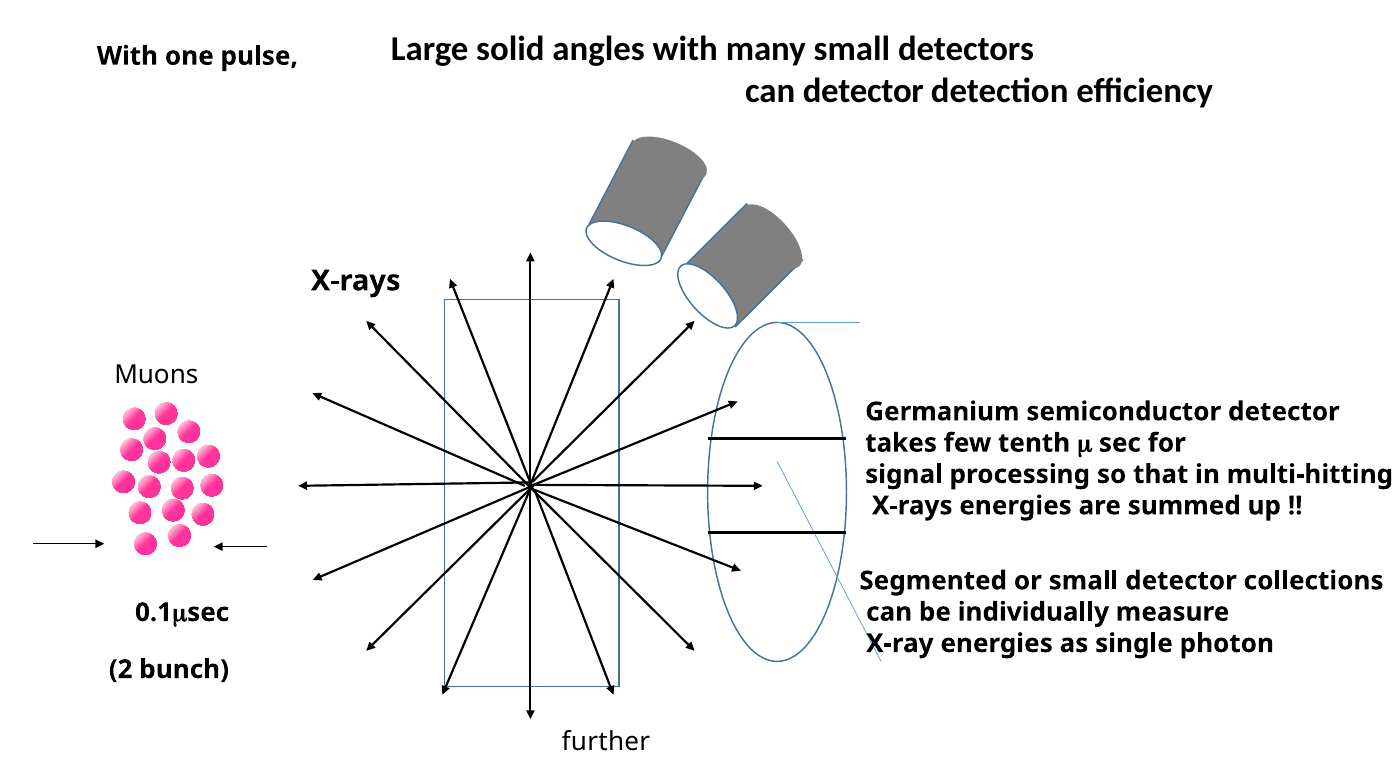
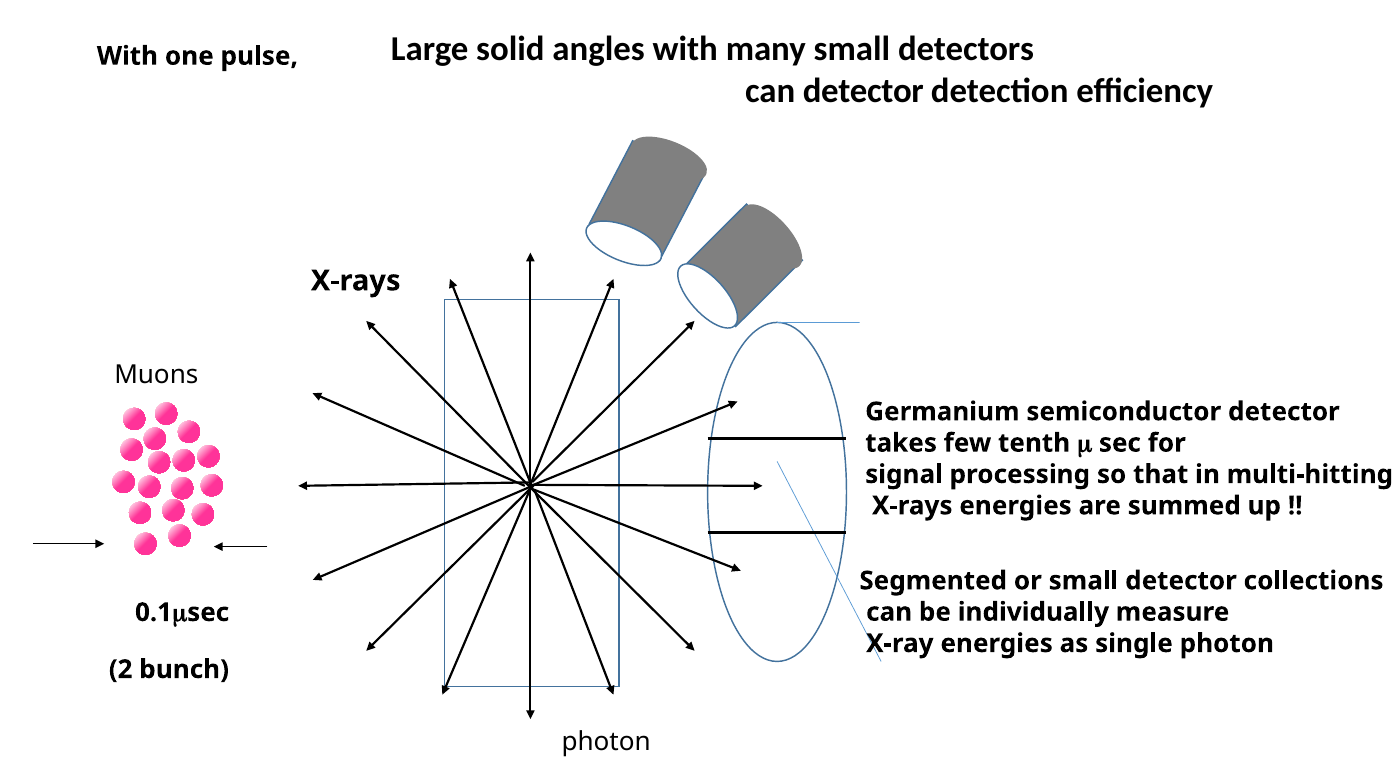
further: further -> photon (606, 741)
